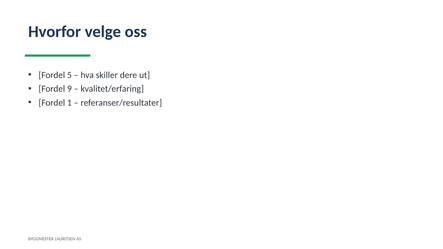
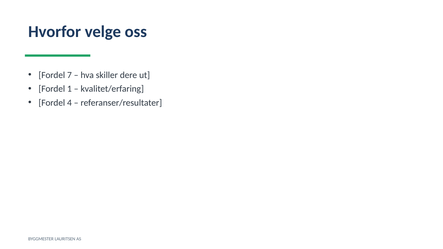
5: 5 -> 7 (69, 75)
9: 9 -> 1 (69, 89)
1: 1 -> 4 (69, 103)
